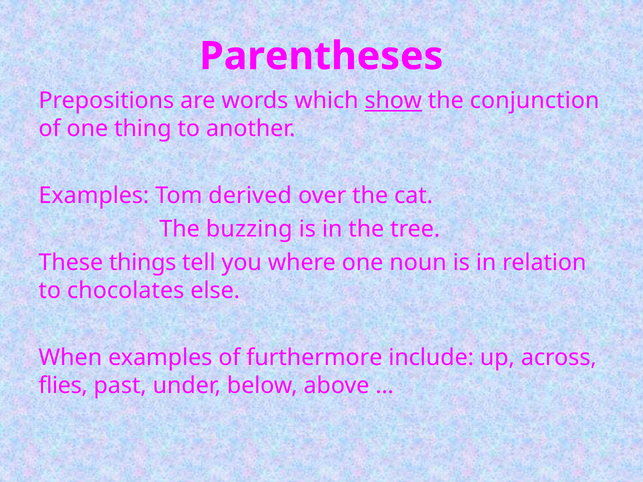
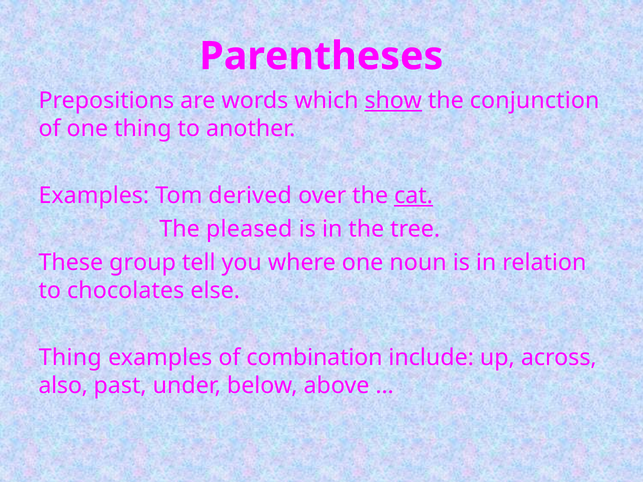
cat underline: none -> present (414, 196)
buzzing: buzzing -> pleased (249, 229)
things: things -> group (143, 263)
When: When -> Thing (70, 358)
furthermore: furthermore -> combination (314, 358)
flies: flies -> also (63, 386)
